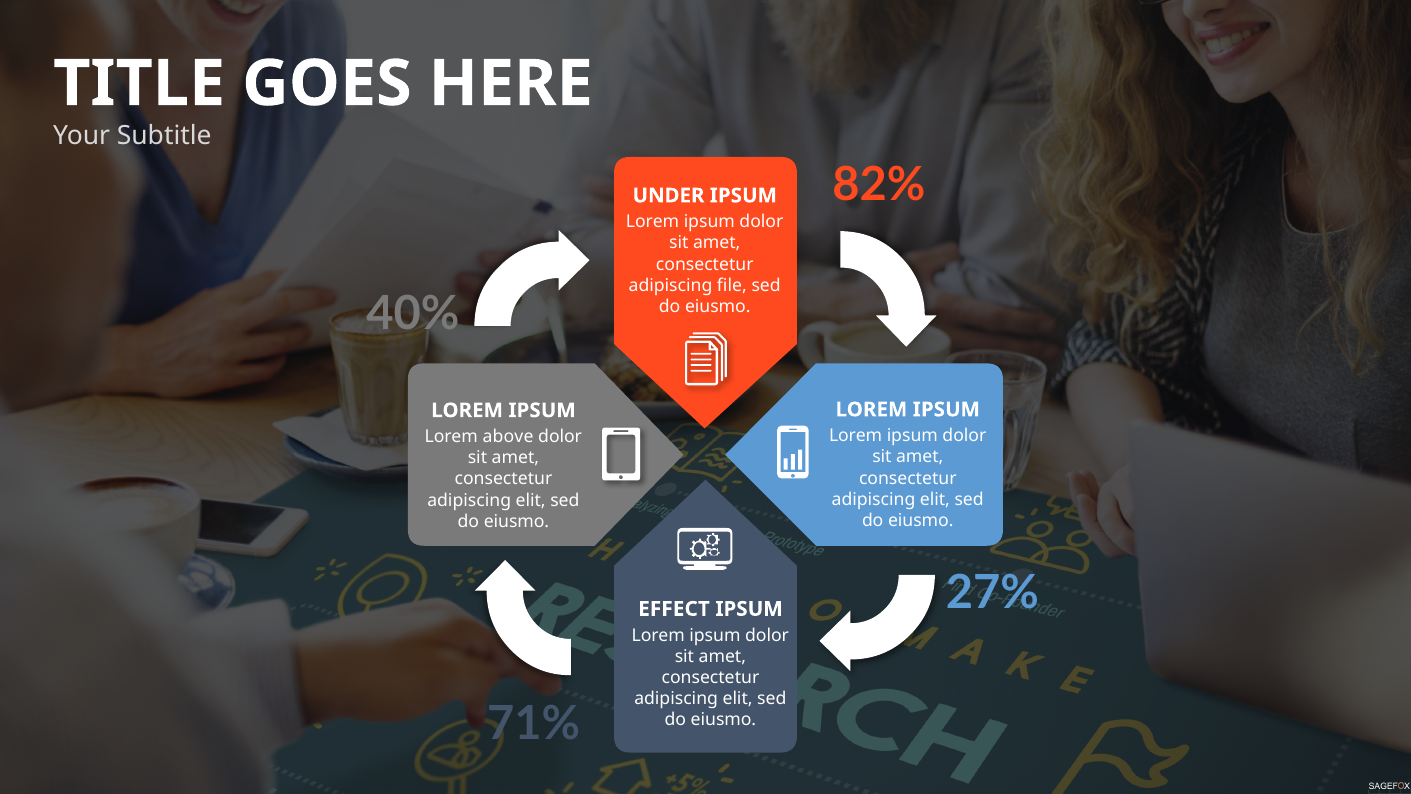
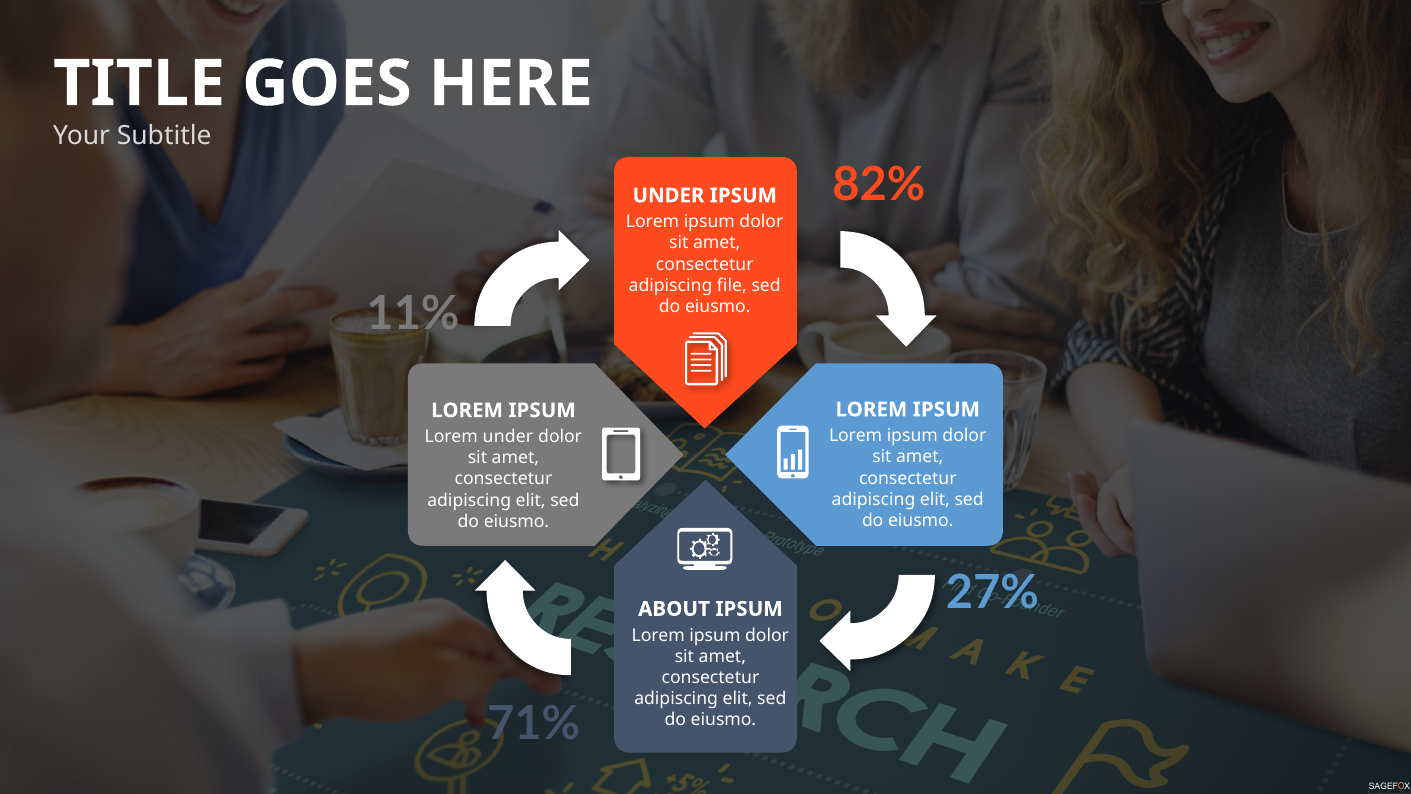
40%: 40% -> 11% (413, 314)
Lorem above: above -> under (508, 437)
EFFECT: EFFECT -> ABOUT (674, 609)
